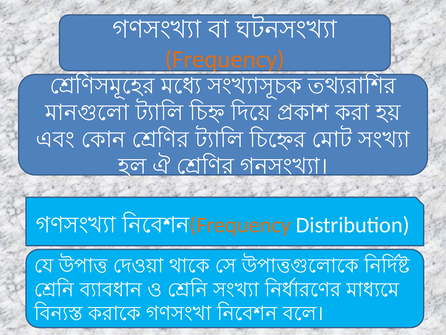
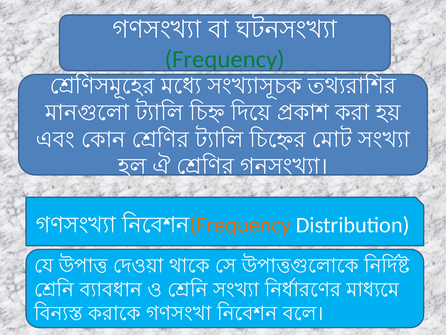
Frequency colour: orange -> green (225, 59)
